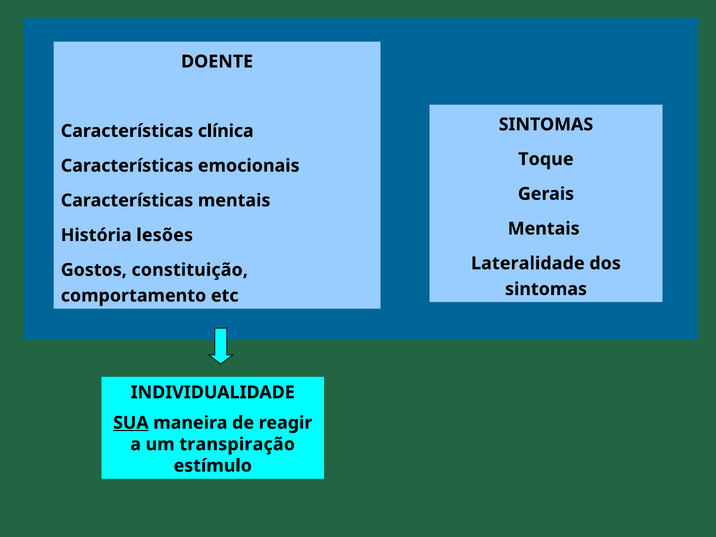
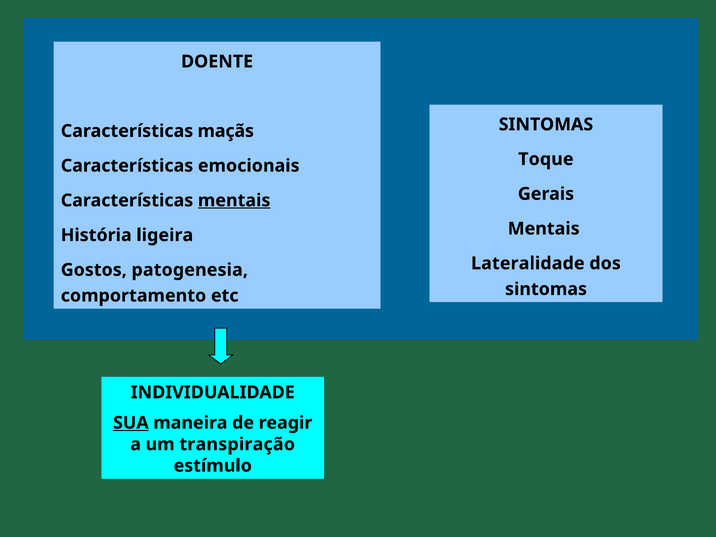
clínica: clínica -> maçãs (226, 131)
mentais underline: none -> present (234, 200)
lesões: lesões -> ligeira (165, 235)
constituição: constituição -> patogenesia (190, 270)
